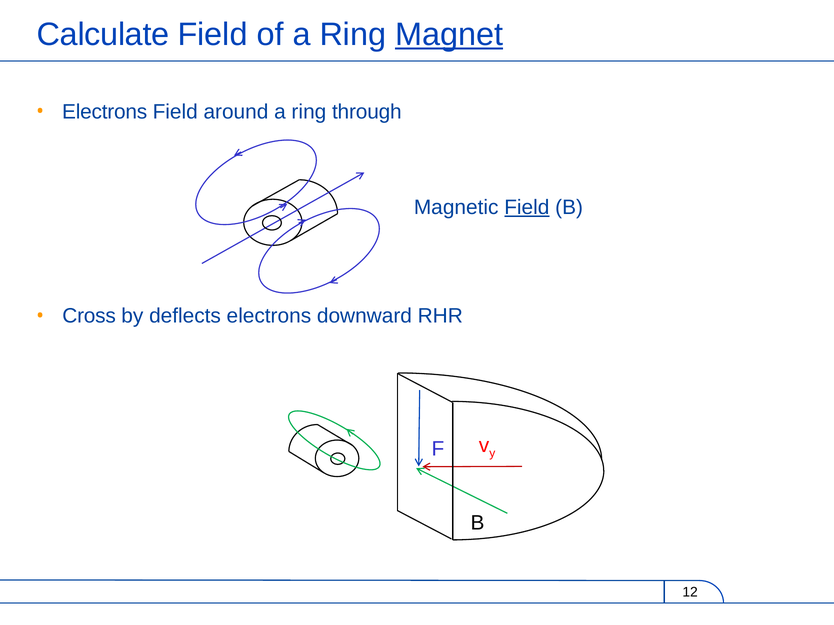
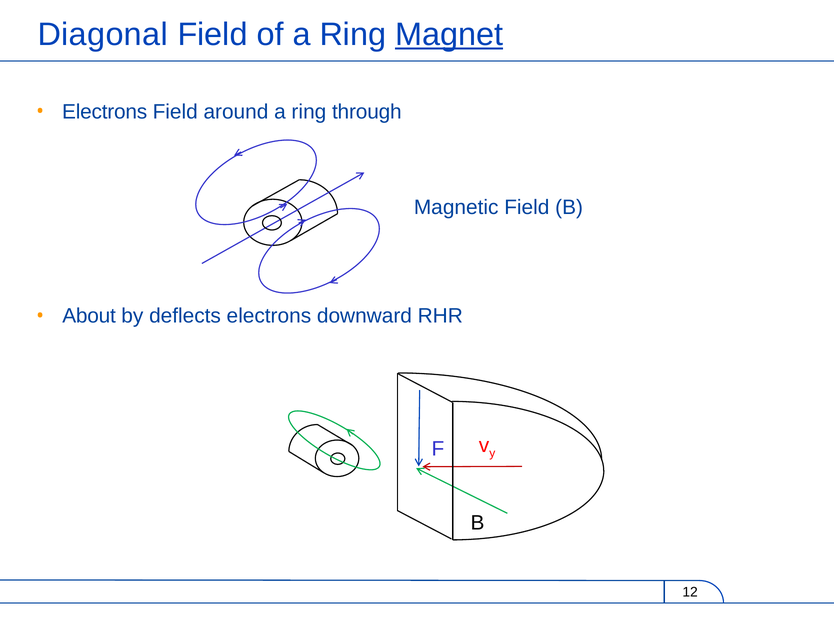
Calculate: Calculate -> Diagonal (103, 34)
Field underline: present -> none (527, 207)
Cross: Cross -> About (89, 316)
